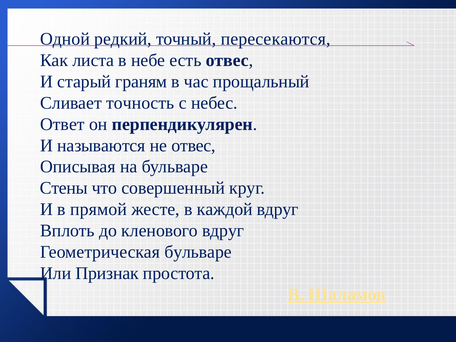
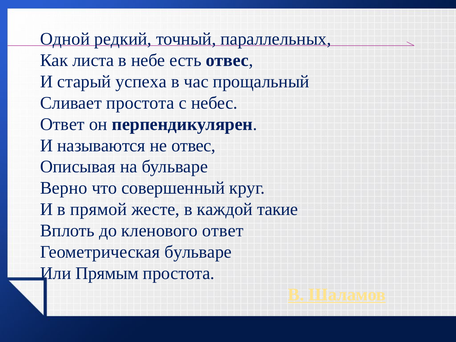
пересекаются: пересекаются -> параллельных (276, 39)
граням: граням -> успеха (141, 82)
Сливает точность: точность -> простота (140, 103)
Стены: Стены -> Верно (64, 188)
каждой вдруг: вдруг -> такие (278, 209)
кленового вдруг: вдруг -> ответ (223, 231)
Признак: Признак -> Прямым (107, 273)
